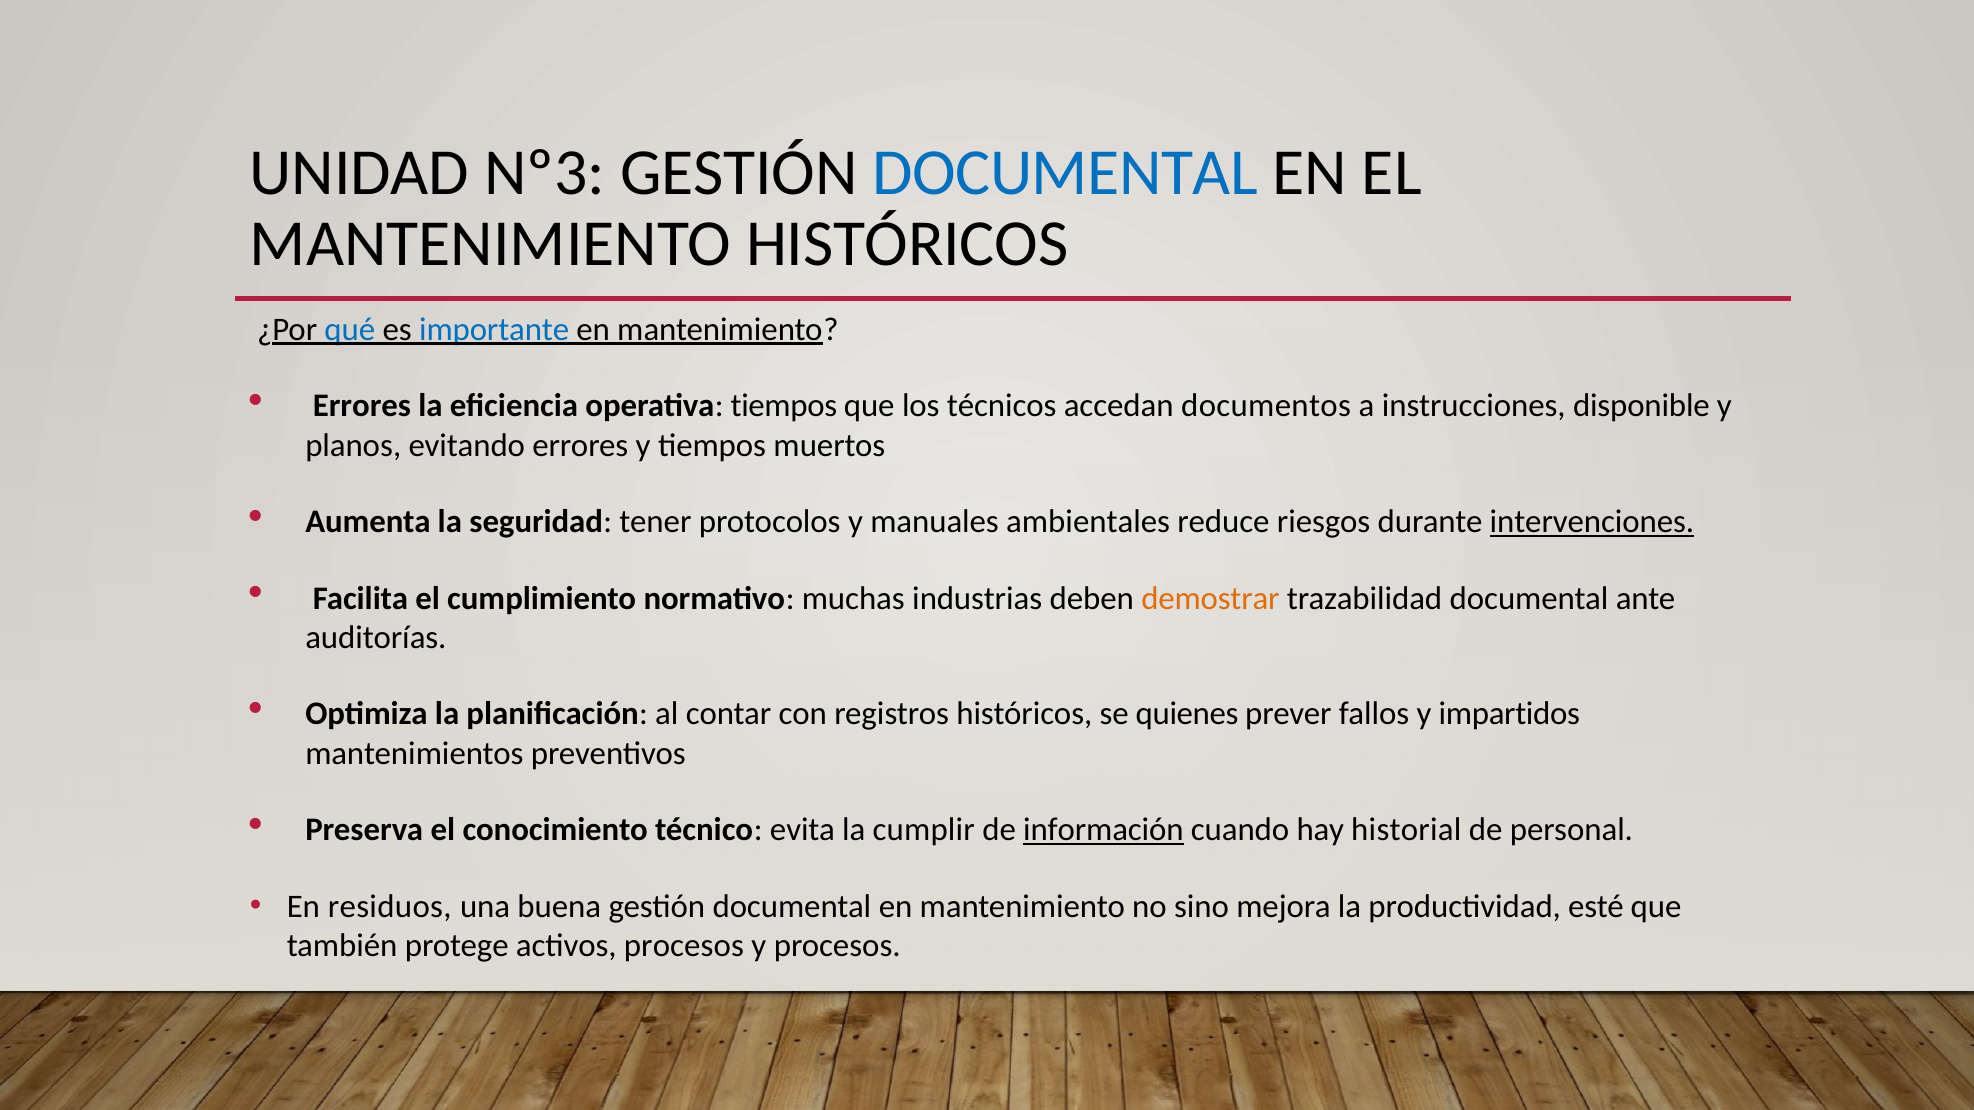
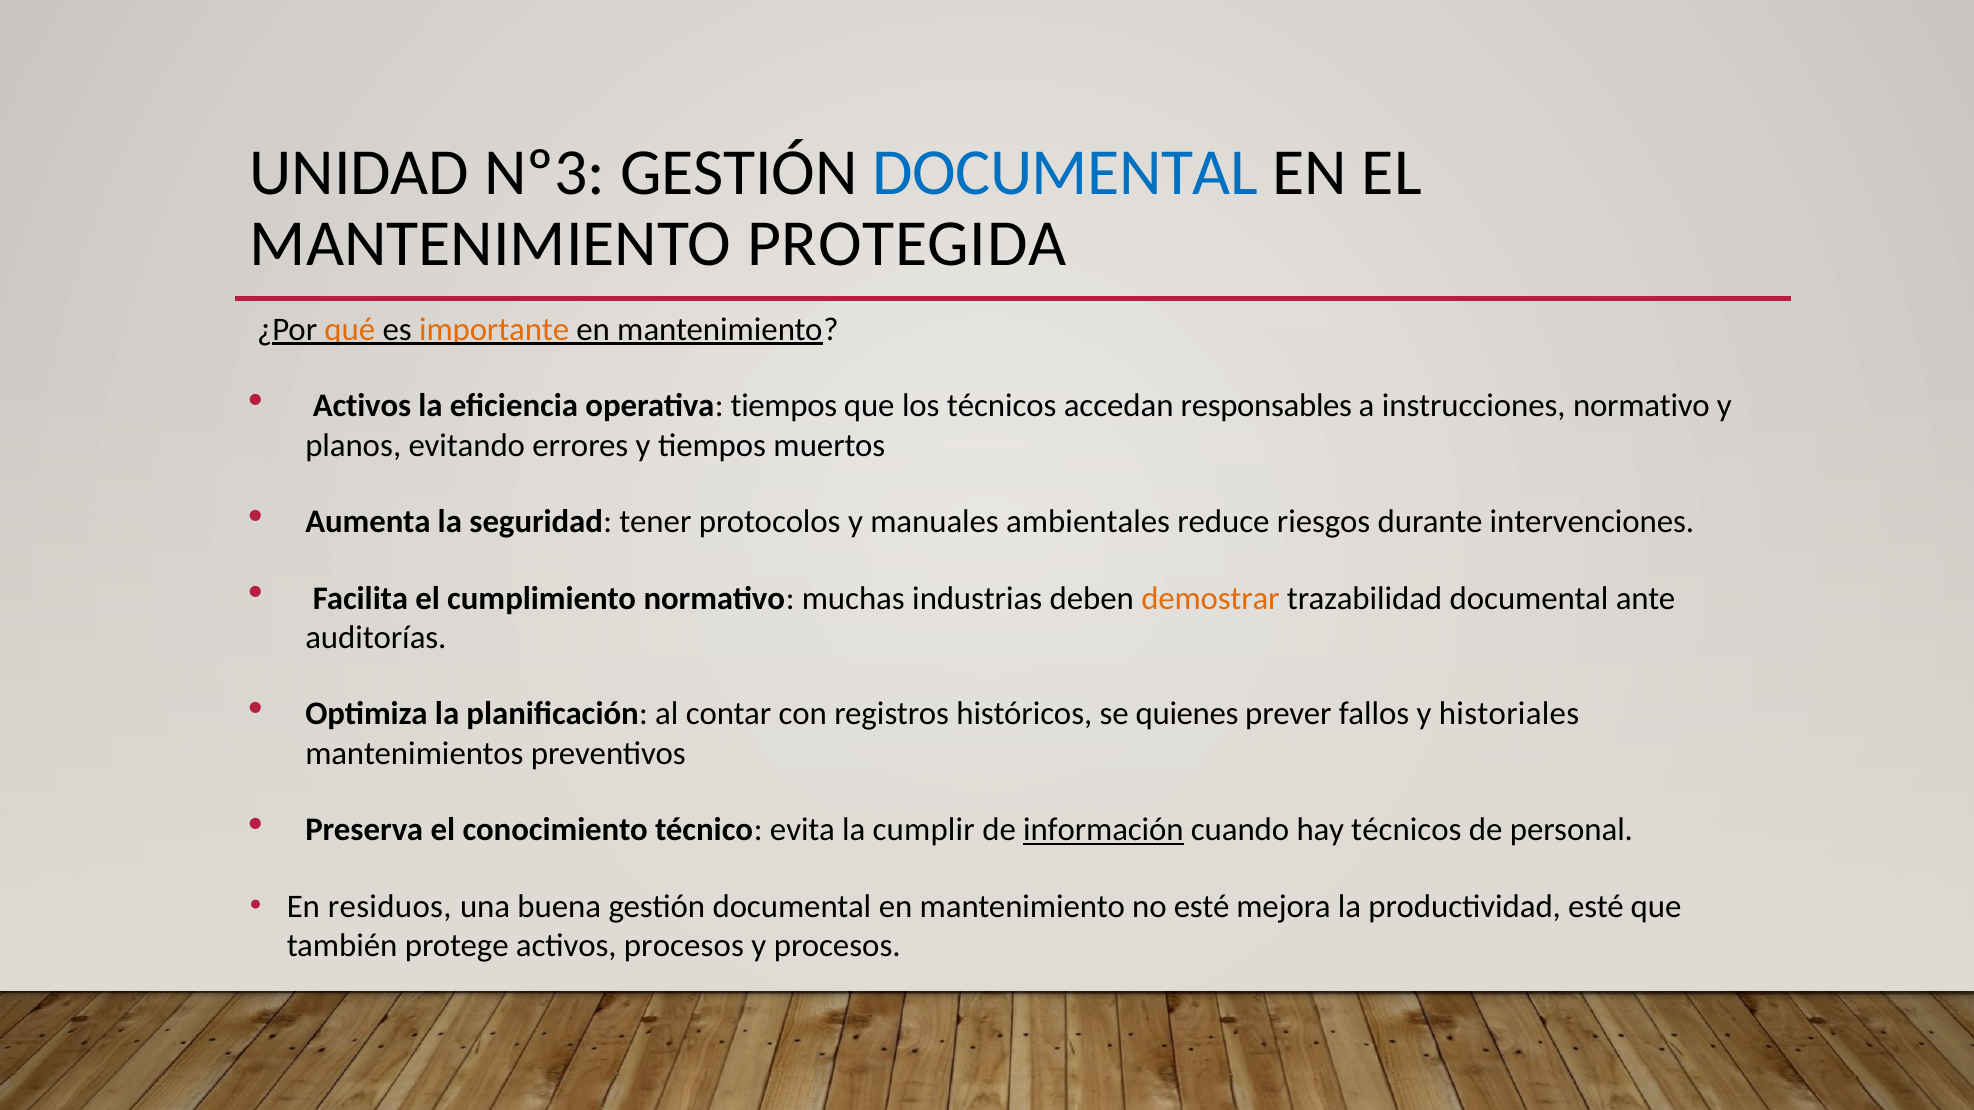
MANTENIMIENTO HISTÓRICOS: HISTÓRICOS -> PROTEGIDA (907, 244)
qué colour: blue -> orange (350, 330)
importante colour: blue -> orange (494, 330)
Errores: Errores -> Activos (362, 406)
documentos: documentos -> responsables (1266, 406)
instrucciones disponible: disponible -> normativo (1641, 406)
intervenciones underline: present -> none (1592, 522)
impartidos: impartidos -> historiales (1509, 714)
hay historial: historial -> técnicos (1406, 830)
no sino: sino -> esté (1202, 907)
